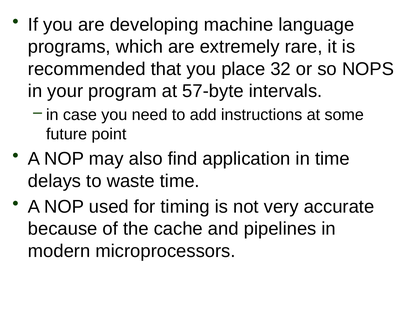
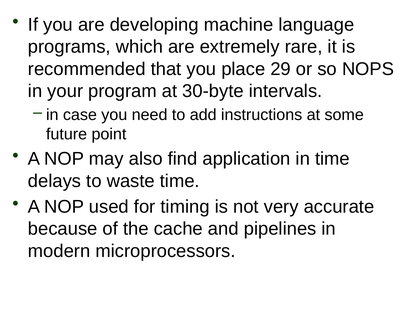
32: 32 -> 29 (281, 69)
57-byte: 57-byte -> 30-byte (213, 91)
